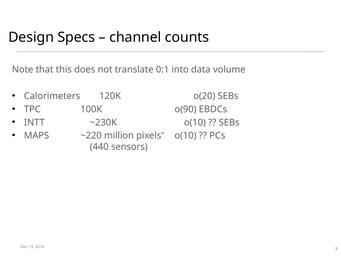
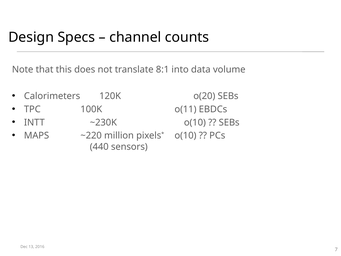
0:1: 0:1 -> 8:1 (163, 70)
o(90: o(90 -> o(11 (185, 109)
